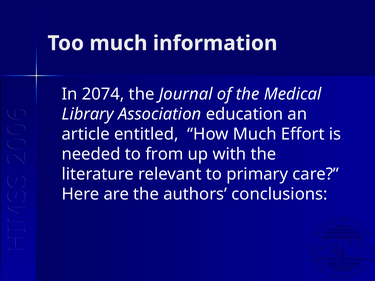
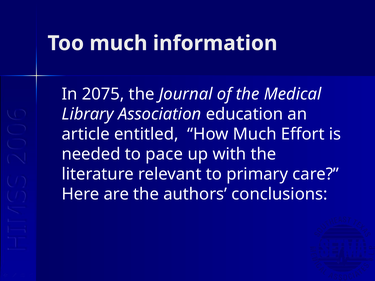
2074: 2074 -> 2075 (103, 94)
from: from -> pace (164, 154)
